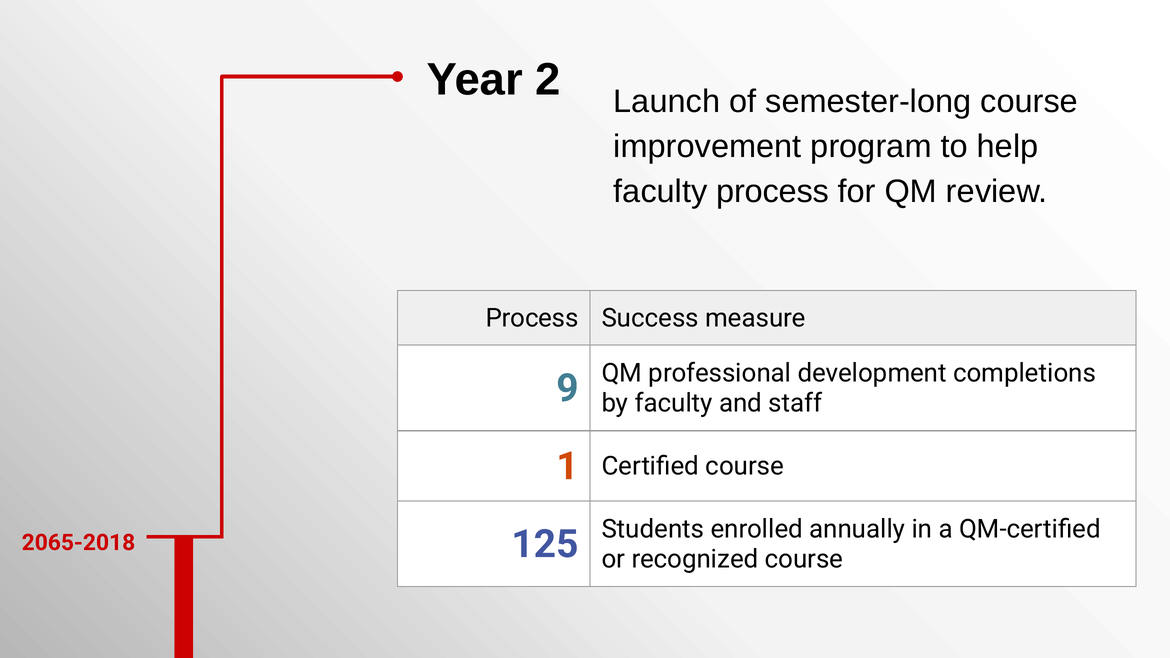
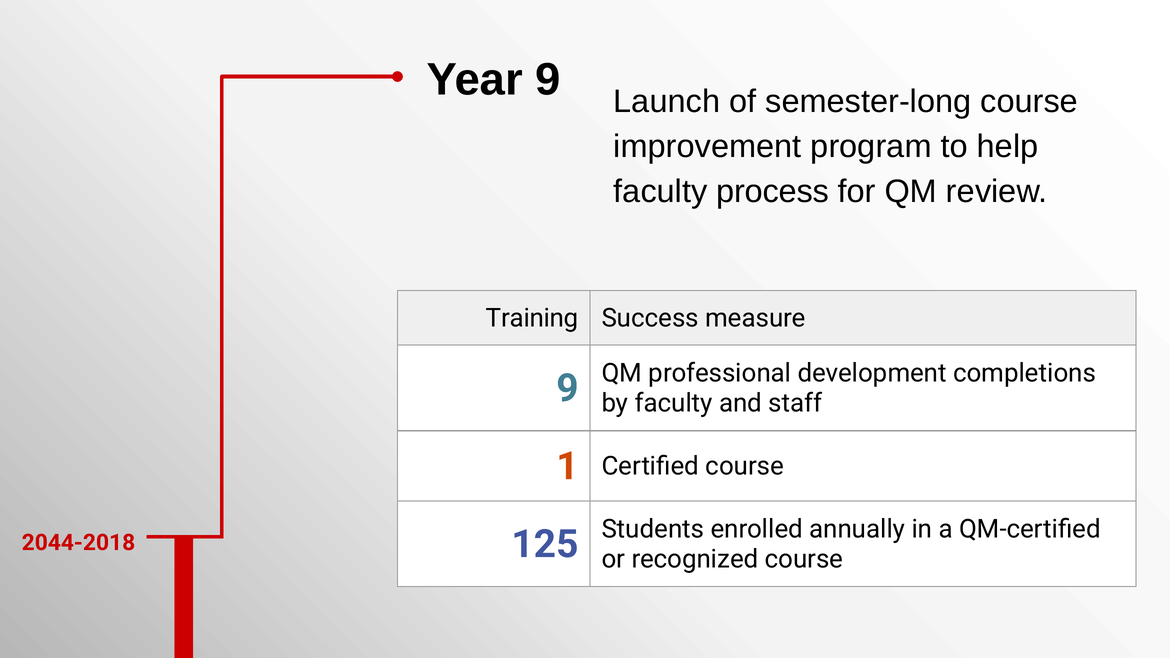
Year 2: 2 -> 9 (548, 80)
Process: Process -> Training (532, 318)
2065-2018: 2065-2018 -> 2044-2018 (78, 543)
